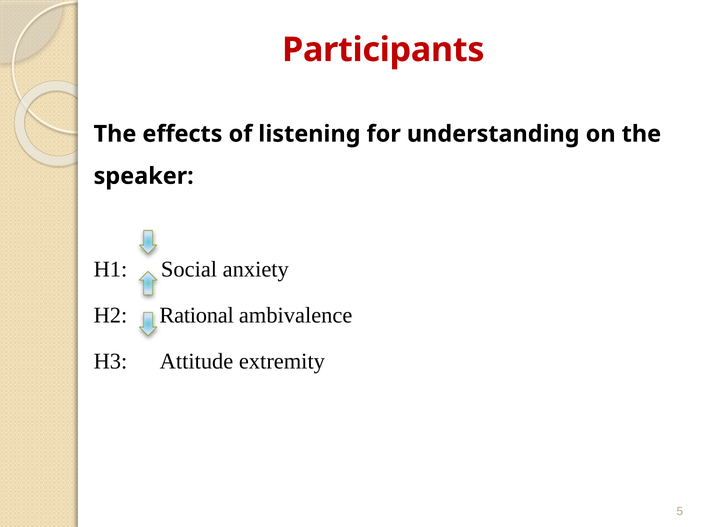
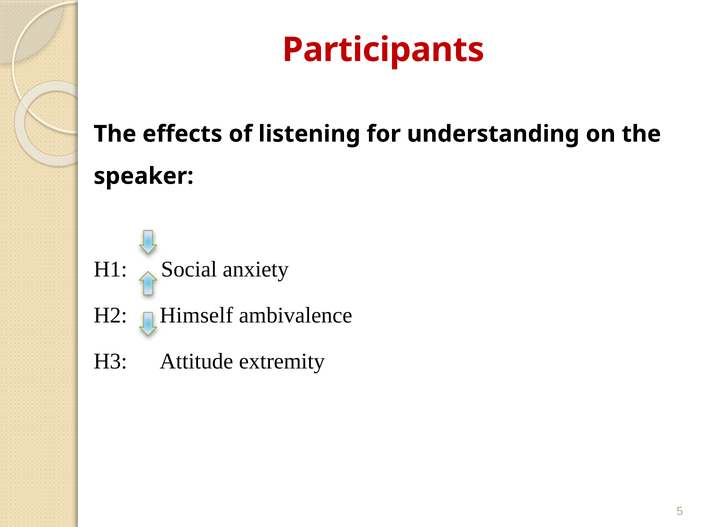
Rational: Rational -> Himself (196, 315)
